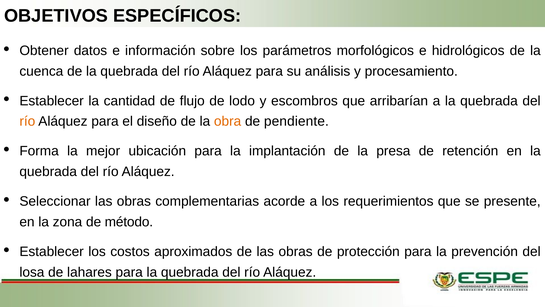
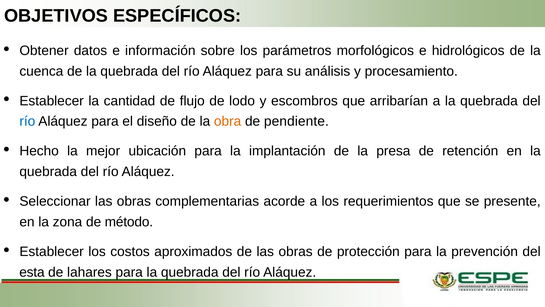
río colour: orange -> blue (27, 121)
Forma: Forma -> Hecho (39, 151)
losa: losa -> esta (32, 272)
